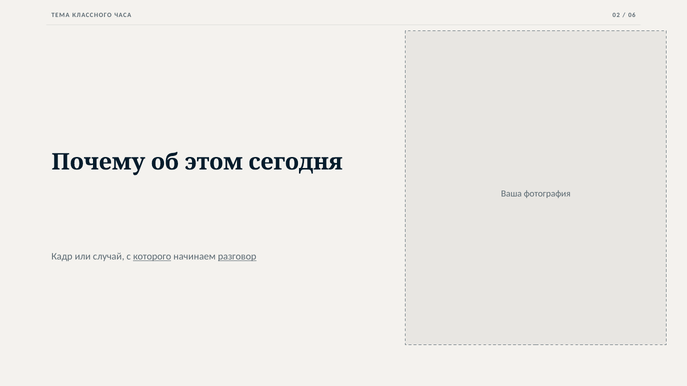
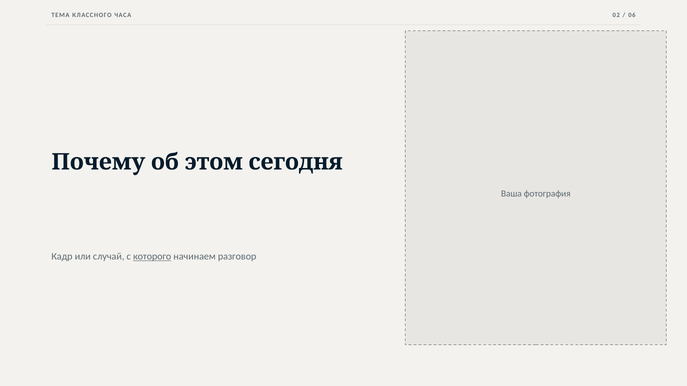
разговор underline: present -> none (237, 257)
